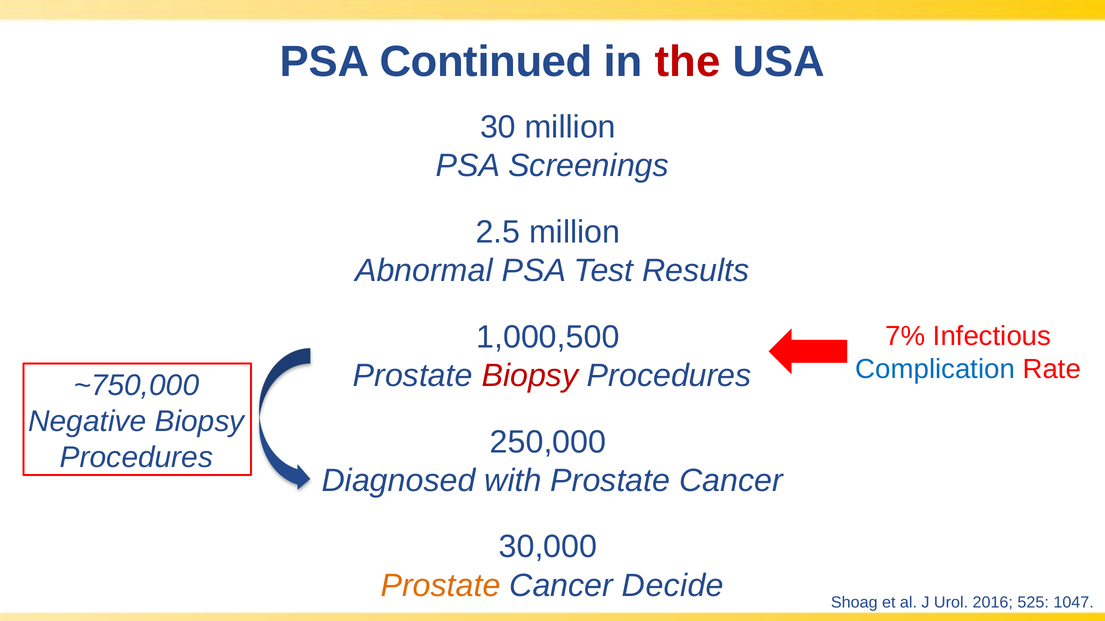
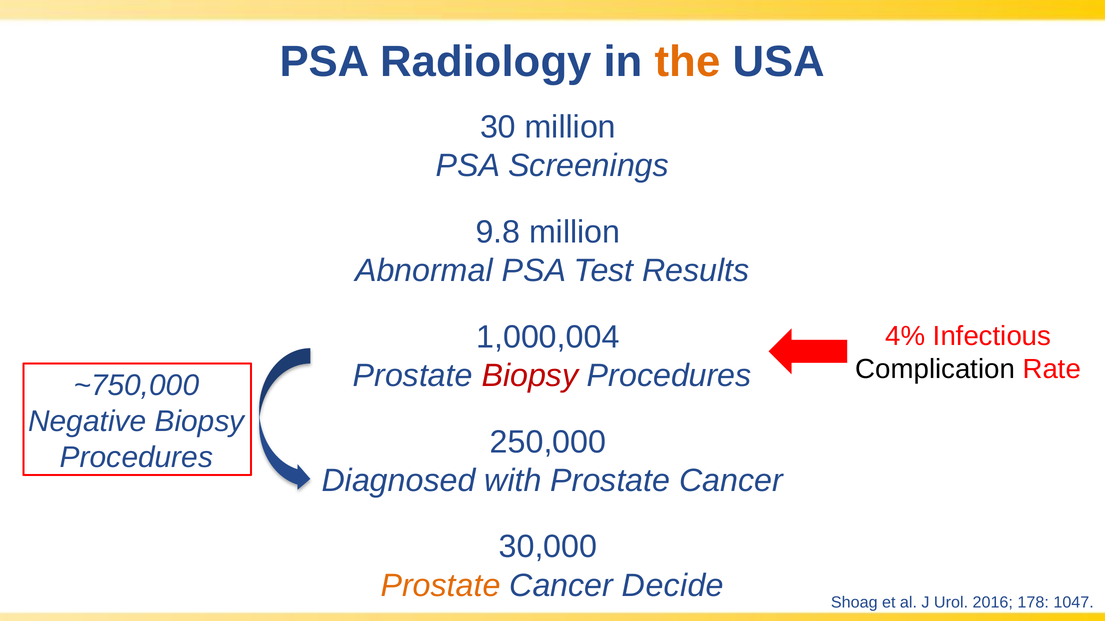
Continued: Continued -> Radiology (486, 62)
the colour: red -> orange (688, 62)
2.5: 2.5 -> 9.8 (498, 232)
1,000,500: 1,000,500 -> 1,000,004 (548, 337)
7%: 7% -> 4% (905, 337)
Complication colour: blue -> black (935, 370)
525: 525 -> 178 (1033, 603)
